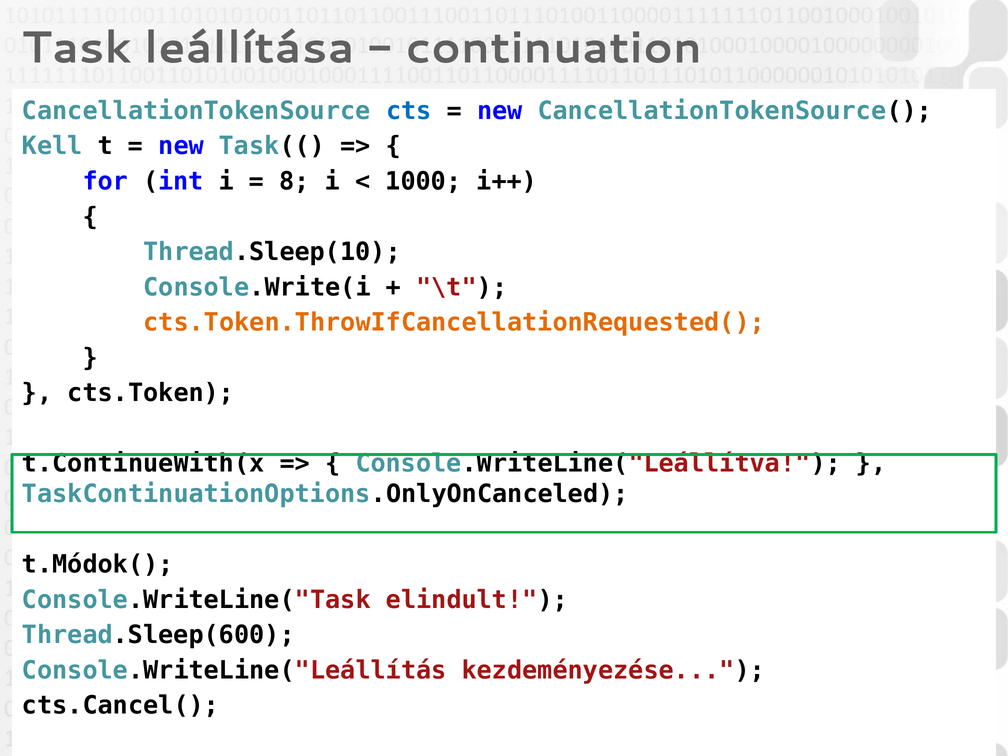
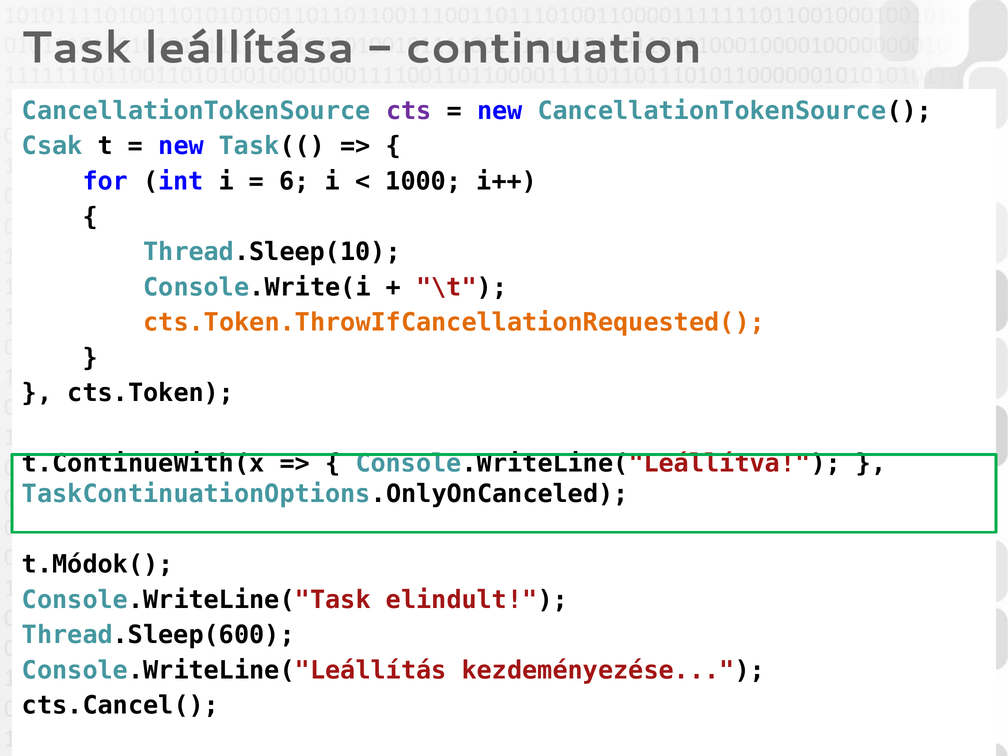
cts colour: blue -> purple (409, 111)
Kell: Kell -> Csak (52, 146)
8: 8 -> 6 (294, 181)
